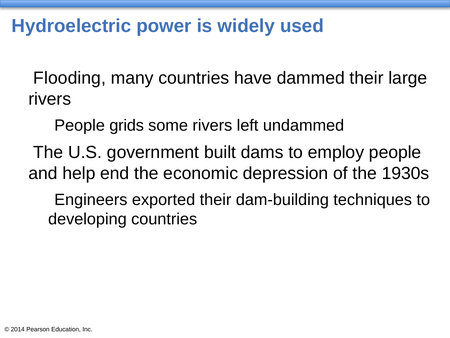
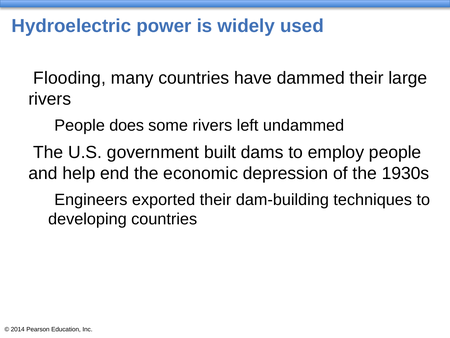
grids: grids -> does (127, 125)
